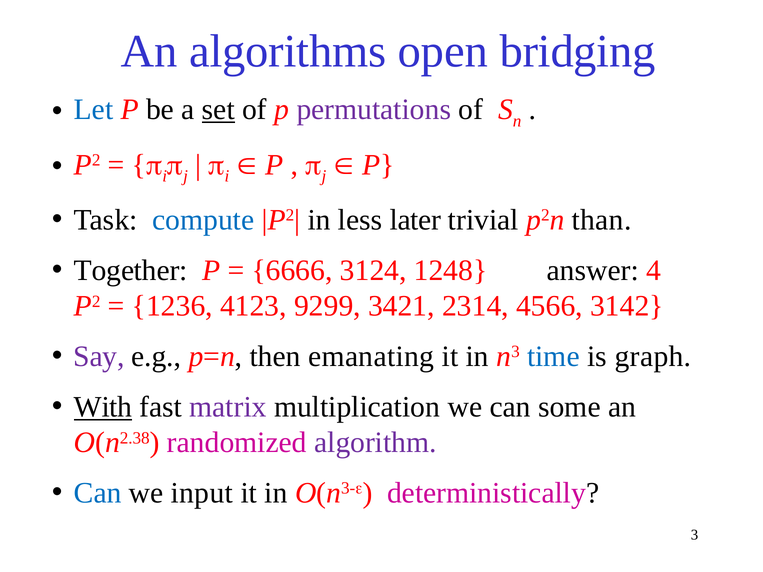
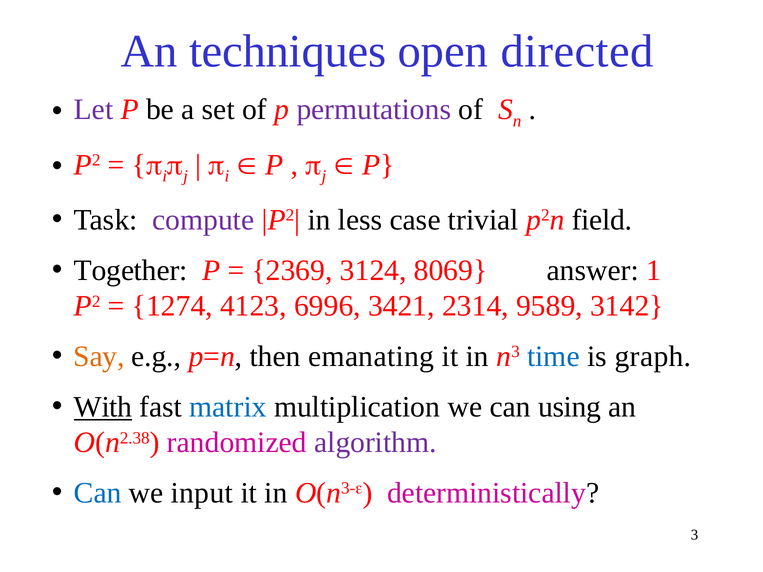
algorithms: algorithms -> techniques (288, 51)
bridging: bridging -> directed (577, 51)
Let colour: blue -> purple (94, 109)
set underline: present -> none (218, 109)
compute colour: blue -> purple (203, 220)
later: later -> case (415, 220)
than: than -> field (602, 220)
6666: 6666 -> 2369 (292, 271)
1248: 1248 -> 8069 (451, 271)
4: 4 -> 1 (654, 271)
1236: 1236 -> 1274 (172, 306)
9299: 9299 -> 6996 (327, 306)
4566: 4566 -> 9589 (549, 306)
Say colour: purple -> orange (99, 357)
matrix colour: purple -> blue (228, 407)
some: some -> using (570, 407)
